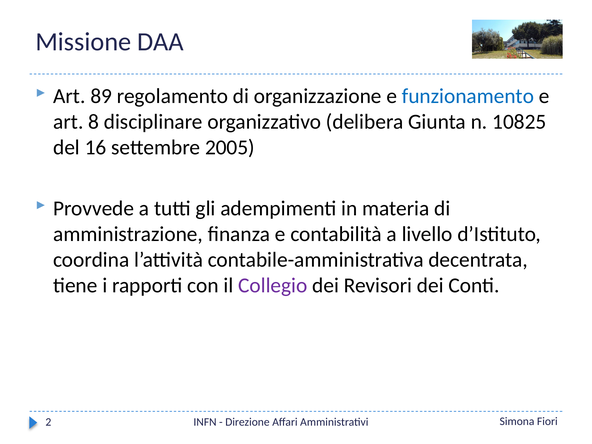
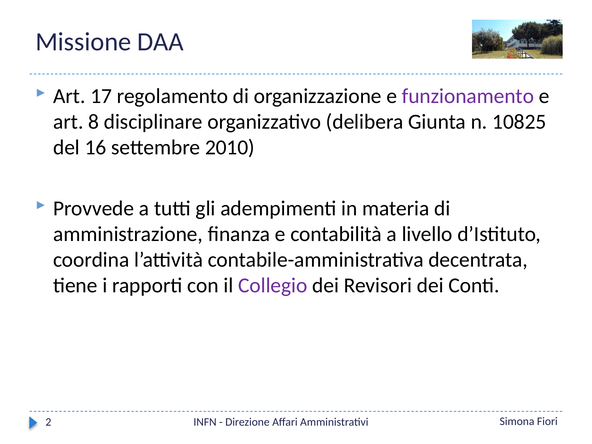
89: 89 -> 17 (101, 96)
funzionamento colour: blue -> purple (468, 96)
2005: 2005 -> 2010 (230, 147)
